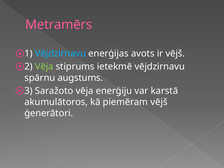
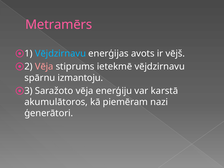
Vēja colour: light green -> pink (44, 67)
augstums: augstums -> izmantoju (80, 78)
piemēram vējš: vējš -> nazi (159, 102)
